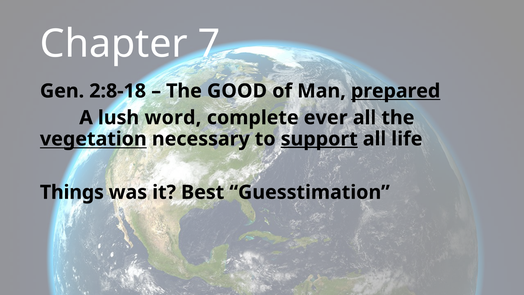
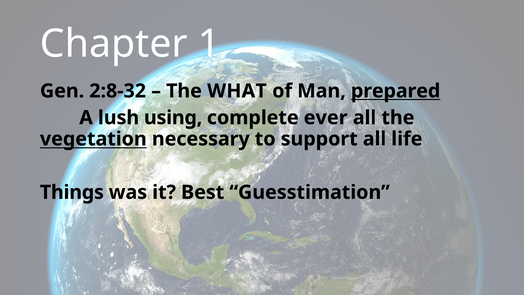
7: 7 -> 1 (209, 44)
2:8-18: 2:8-18 -> 2:8-32 (118, 91)
GOOD: GOOD -> WHAT (237, 91)
word: word -> using (173, 118)
support underline: present -> none (319, 139)
